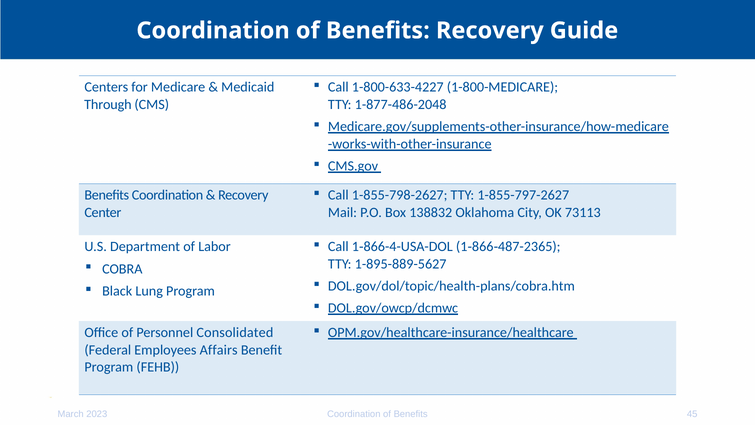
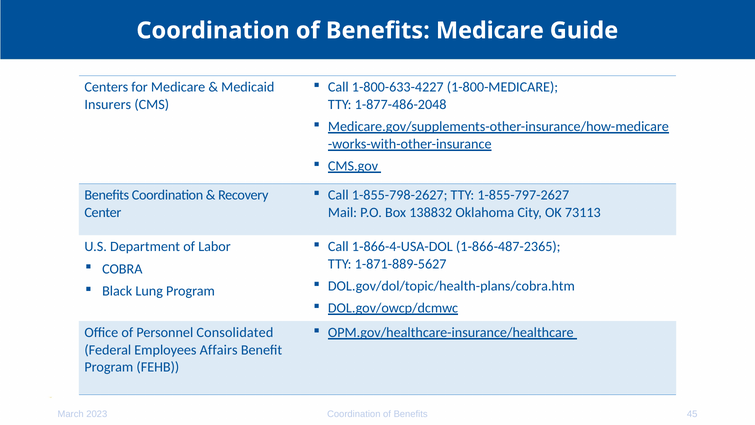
Benefits Recovery: Recovery -> Medicare (490, 31)
Through: Through -> Insurers (108, 105)
1-895-889-5627: 1-895-889-5627 -> 1-871-889-5627 (401, 264)
